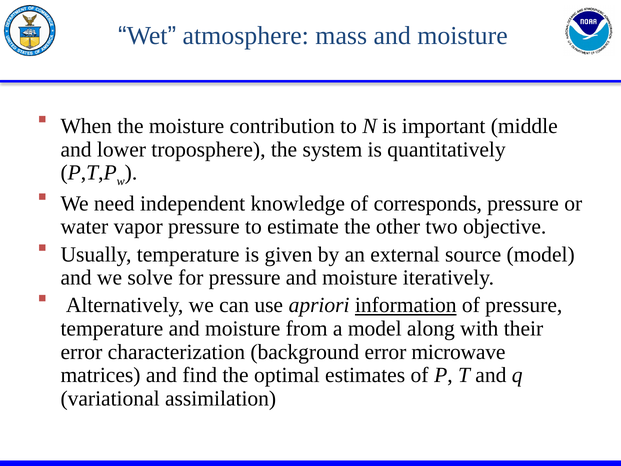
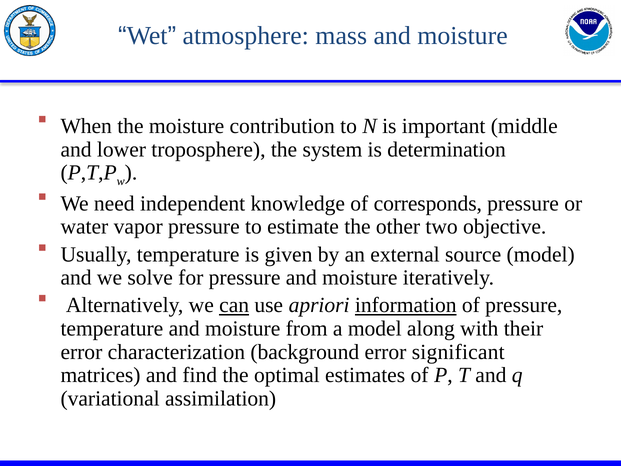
quantitatively: quantitatively -> determination (447, 150)
can underline: none -> present (234, 305)
microwave: microwave -> significant (458, 352)
